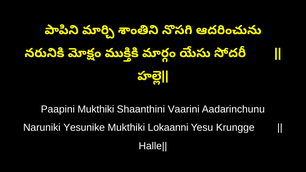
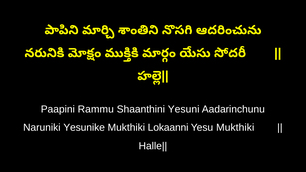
Paapini Mukthiki: Mukthiki -> Rammu (96, 109)
Vaarini: Vaarini -> Yesuni (184, 109)
Yesu Krungge: Krungge -> Mukthiki (235, 128)
